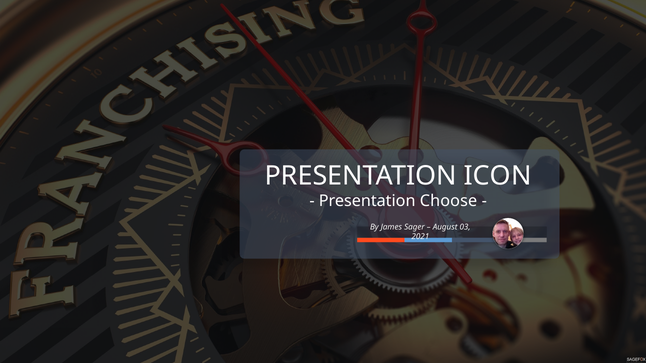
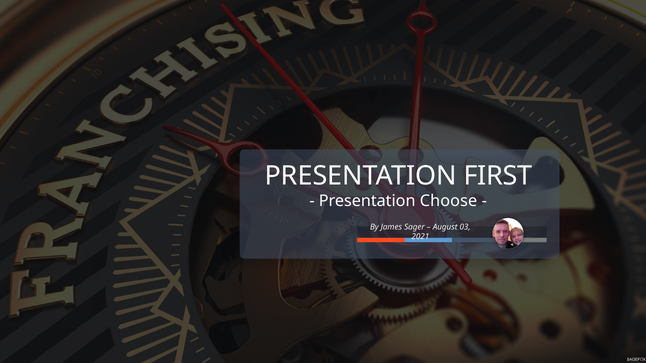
ICON: ICON -> FIRST (498, 176)
